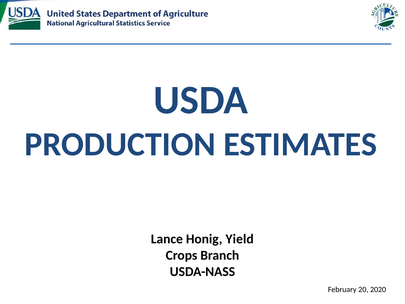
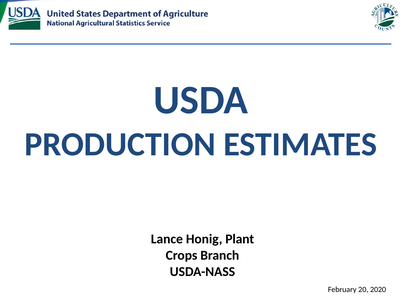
Yield: Yield -> Plant (240, 239)
